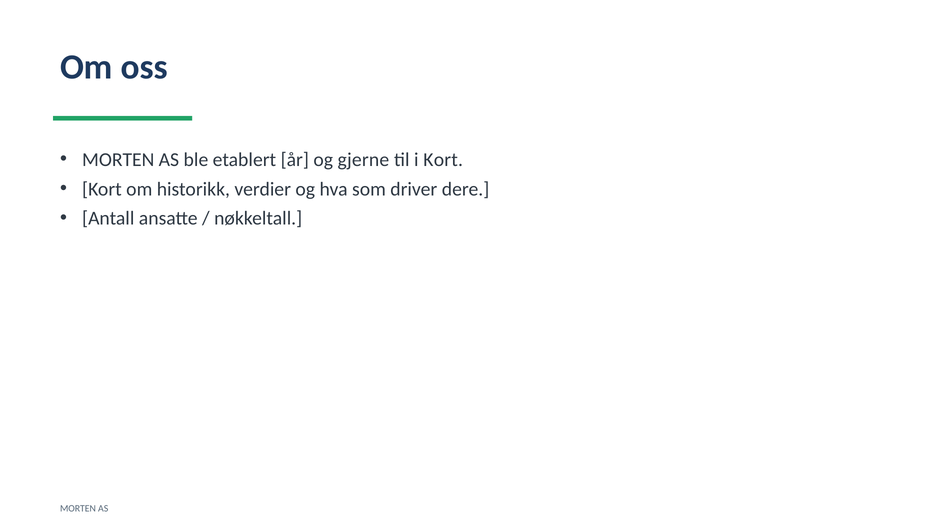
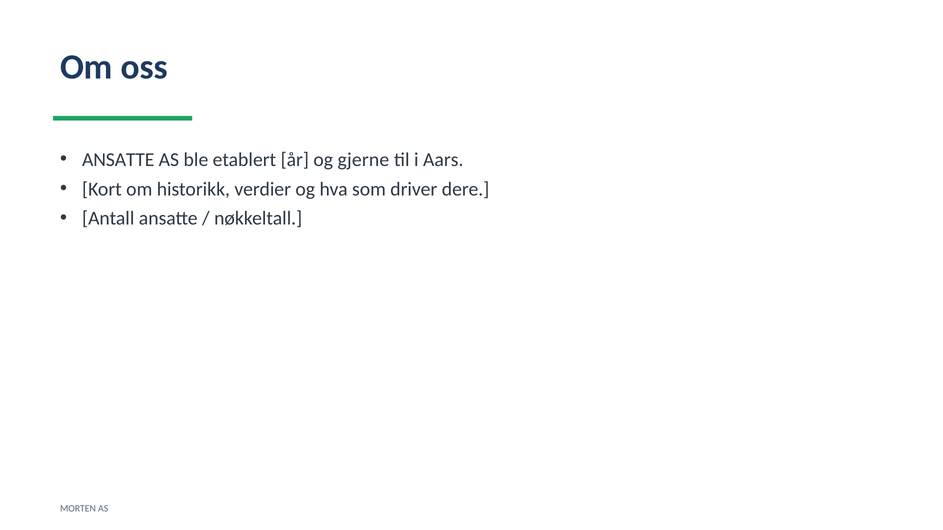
MORTEN: MORTEN -> ANSATTE (118, 160)
i Kort: Kort -> Aars (443, 160)
